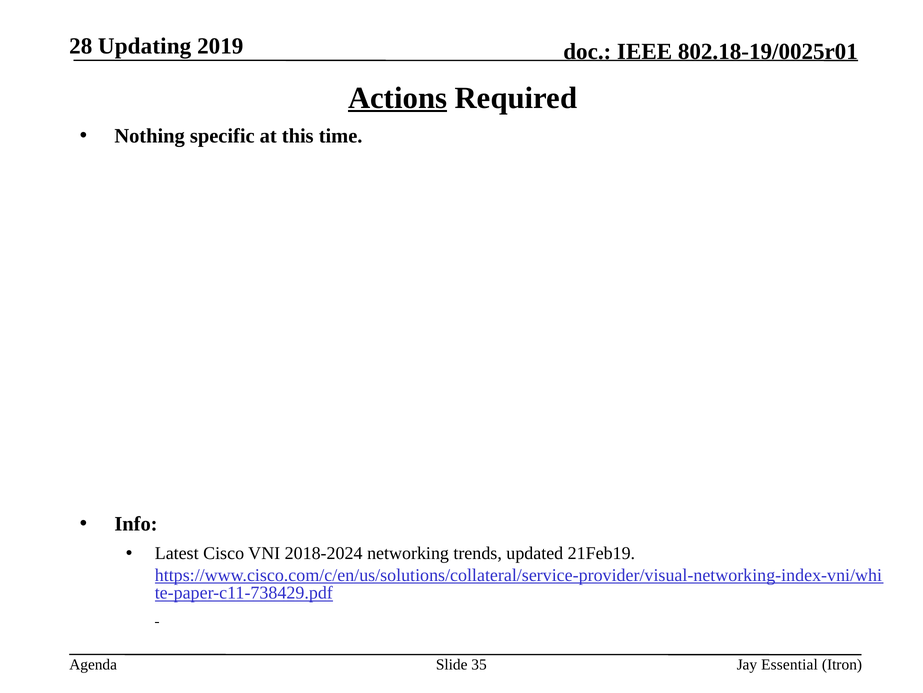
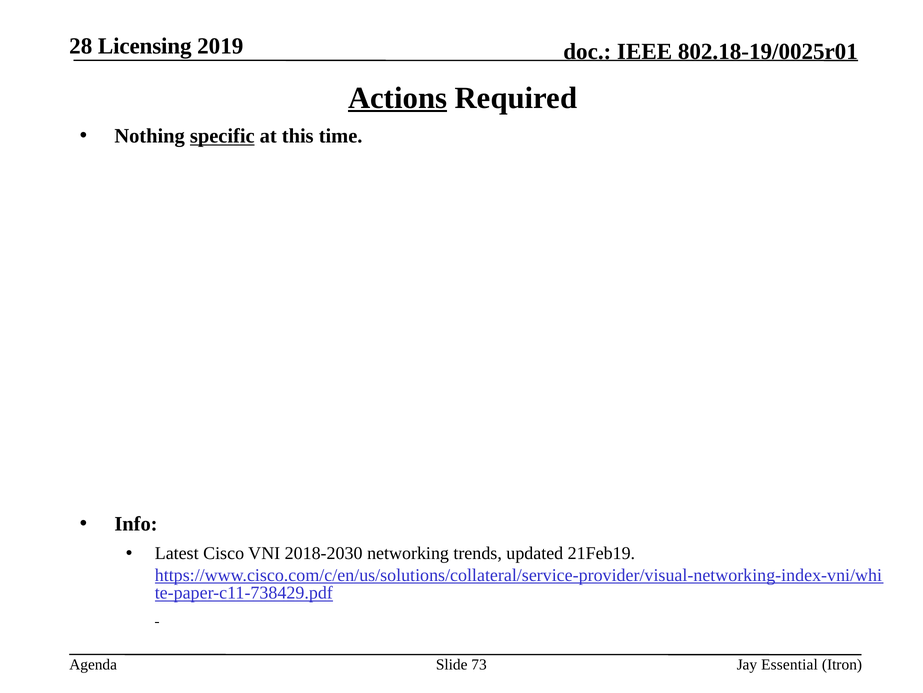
Updating: Updating -> Licensing (145, 46)
specific underline: none -> present (222, 136)
2018-2024: 2018-2024 -> 2018-2030 (324, 553)
35: 35 -> 73 (479, 664)
